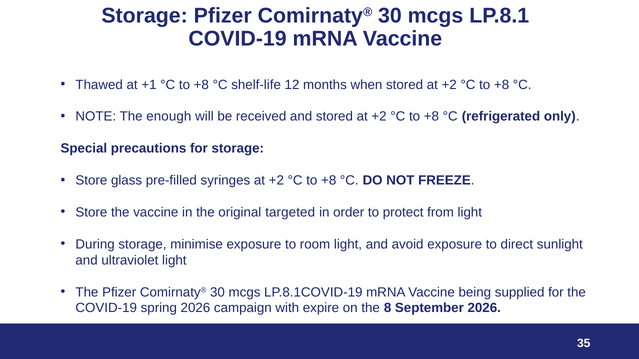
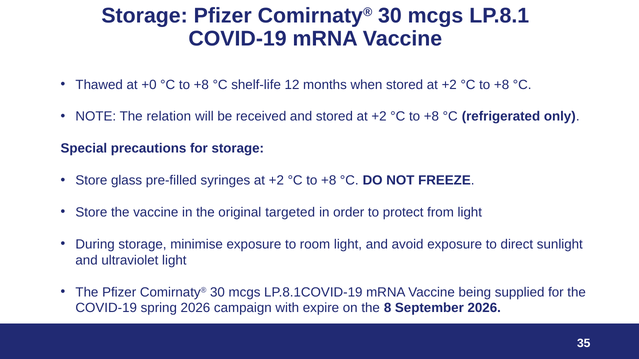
+1: +1 -> +0 (149, 85)
enough: enough -> relation (169, 117)
